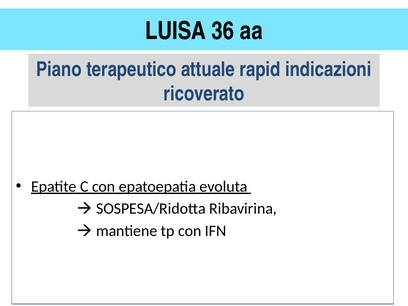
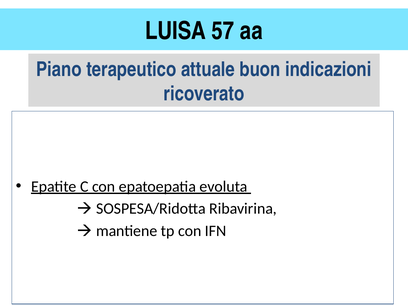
36: 36 -> 57 (223, 31)
rapid: rapid -> buon (260, 69)
